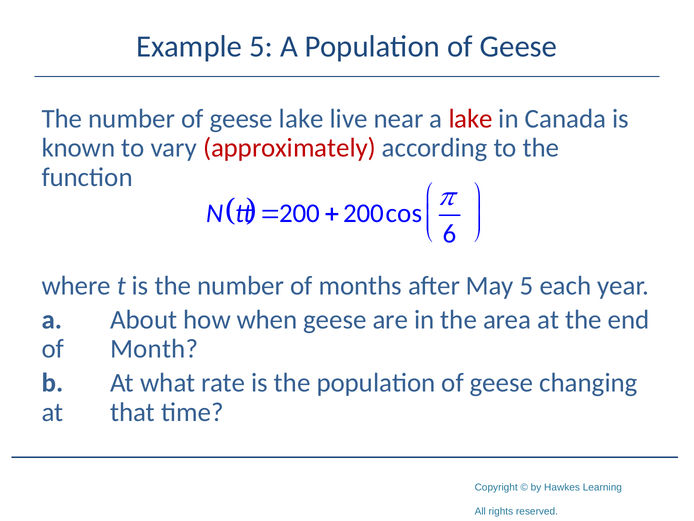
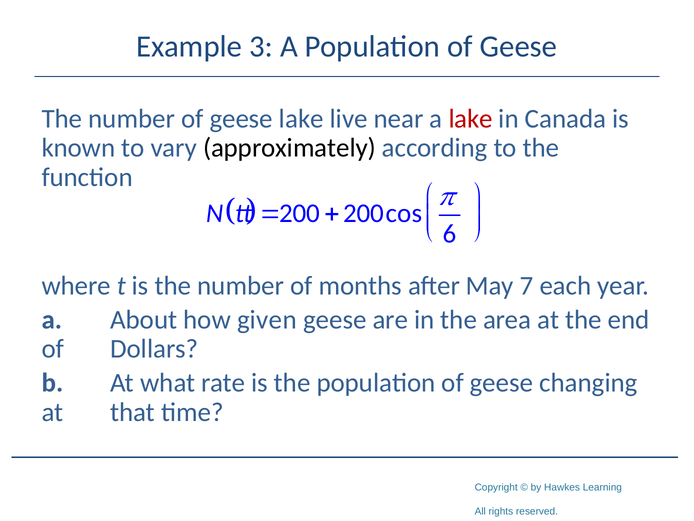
Example 5: 5 -> 3 (261, 47)
approximately colour: red -> black (289, 148)
May 5: 5 -> 7 (527, 286)
when: when -> given (267, 320)
Month: Month -> Dollars (154, 349)
